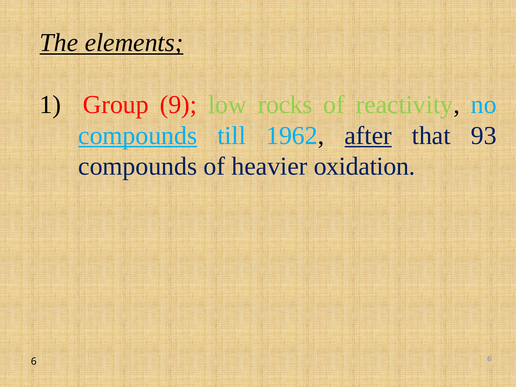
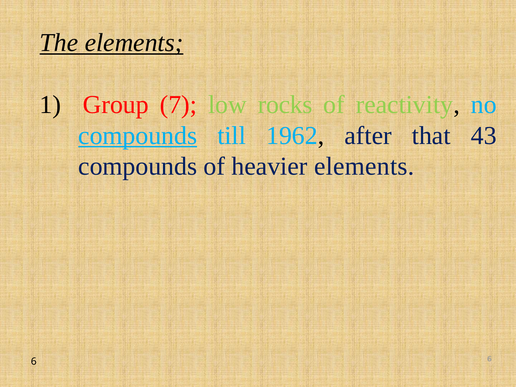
9: 9 -> 7 (178, 105)
after underline: present -> none (368, 136)
93: 93 -> 43 (484, 136)
heavier oxidation: oxidation -> elements (364, 166)
